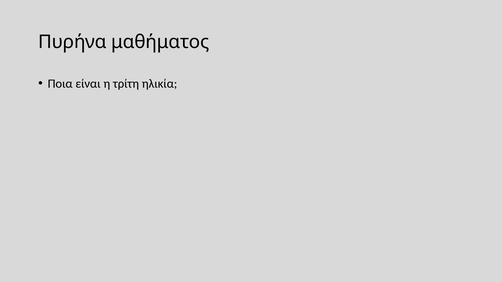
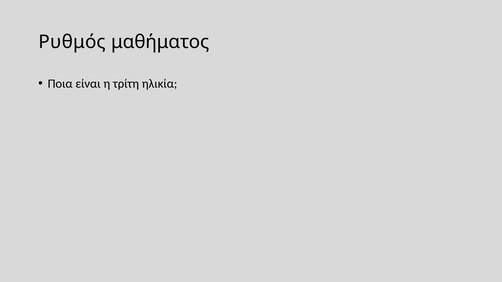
Πυρήνα: Πυρήνα -> Ρυθμός (72, 42)
